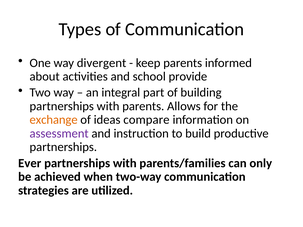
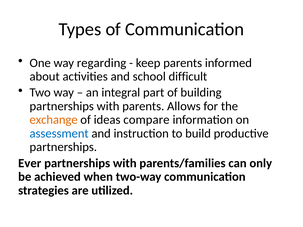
divergent: divergent -> regarding (102, 63)
provide: provide -> difficult (188, 77)
assessment colour: purple -> blue (59, 134)
